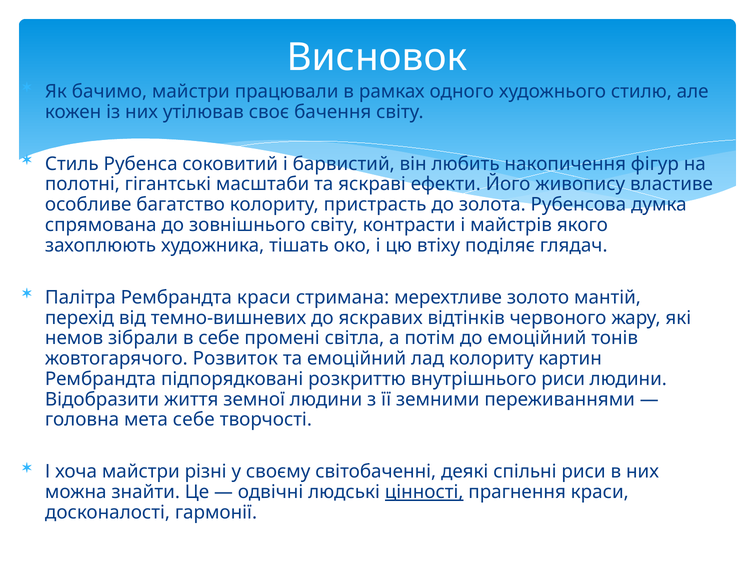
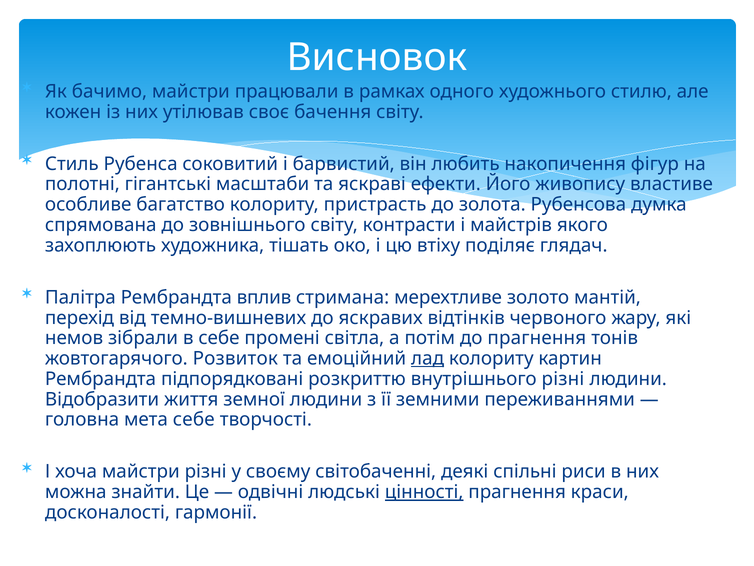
Рембрандта краси: краси -> вплив (264, 297)
до емоційний: емоційний -> прагнення (537, 338)
лад underline: none -> present (428, 358)
внутрішнього риси: риси -> різні (563, 379)
